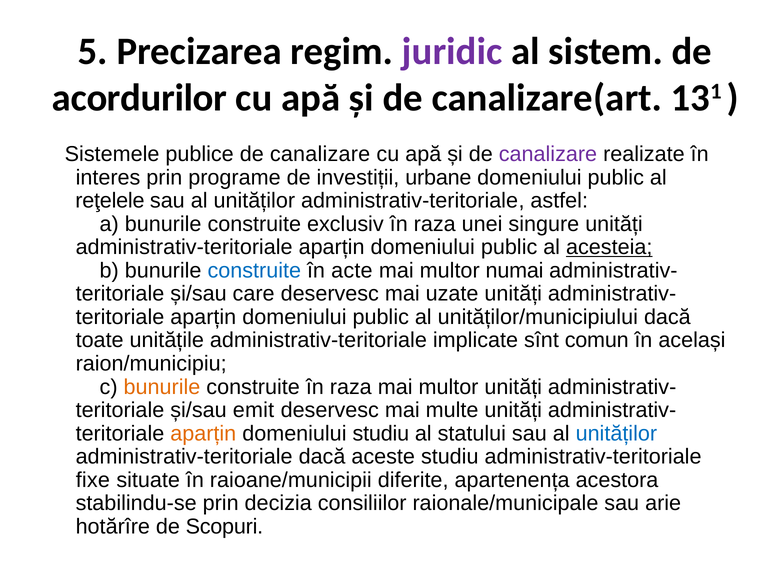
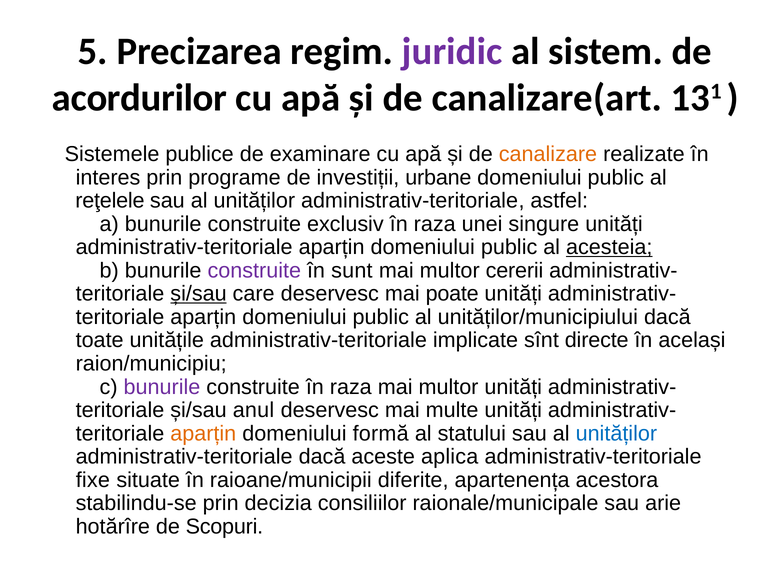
publice de canalizare: canalizare -> examinare (320, 154)
canalizare colour: purple -> orange (548, 154)
construite colour: blue -> purple (254, 271)
acte: acte -> sunt (352, 271)
numai: numai -> cererii (515, 271)
și/sau underline: none -> present (198, 294)
uzate: uzate -> poate (452, 294)
comun: comun -> directe (597, 340)
bunurile colour: orange -> purple (162, 387)
emit: emit -> anul (253, 410)
domeniului studiu: studiu -> formă (381, 433)
aceste studiu: studiu -> aplica (450, 457)
